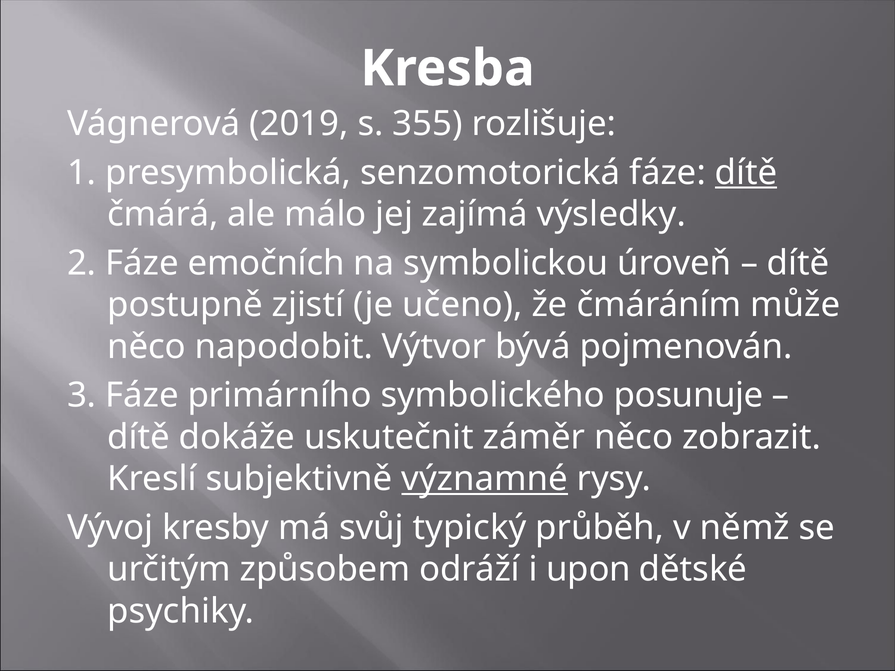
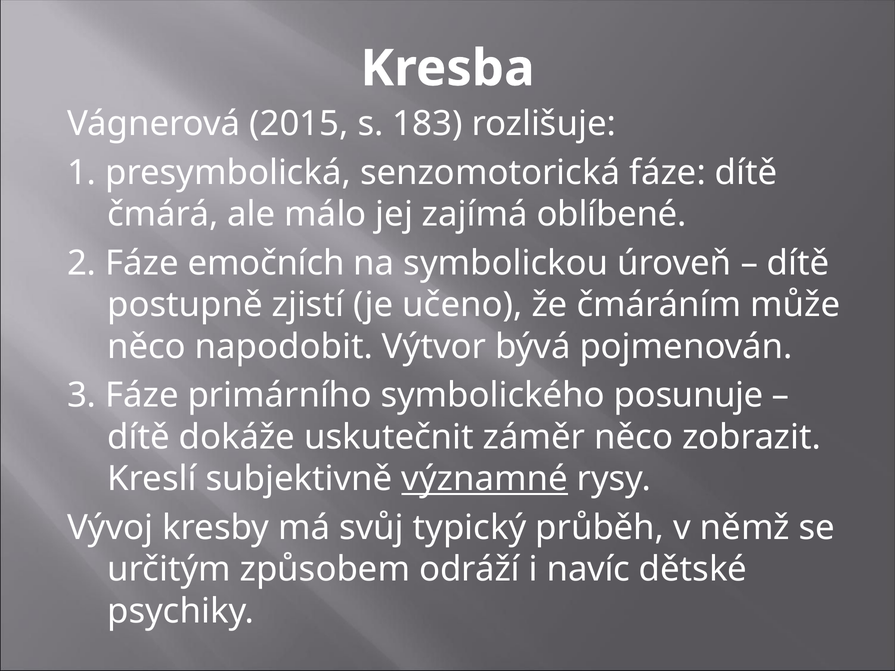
2019: 2019 -> 2015 (299, 124)
355: 355 -> 183 (427, 124)
dítě underline: present -> none (746, 173)
výsledky: výsledky -> oblíbené (612, 214)
upon: upon -> navíc (589, 570)
